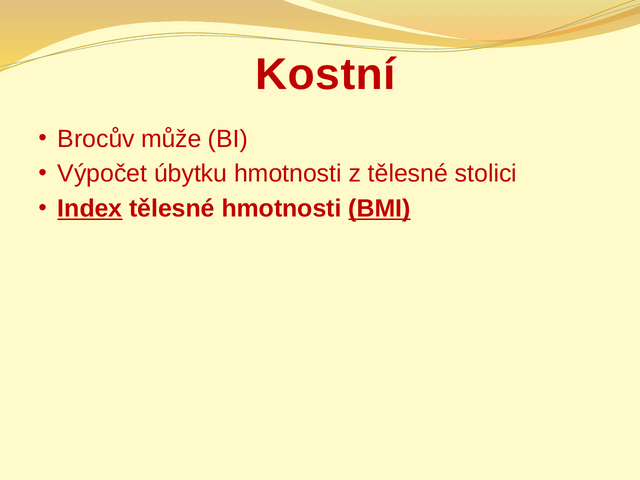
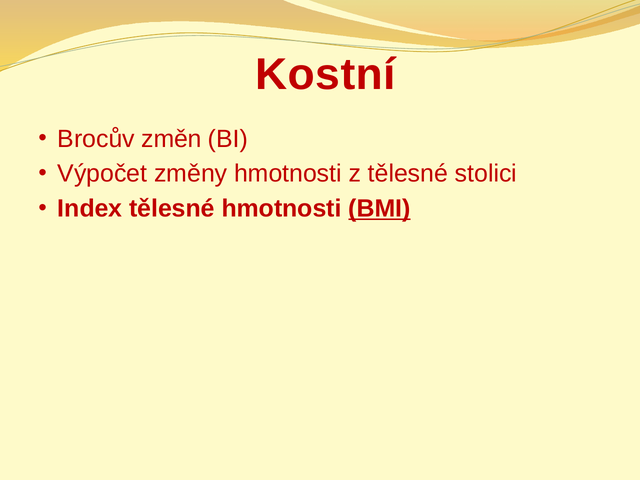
může: může -> změn (171, 139)
úbytku: úbytku -> změny (191, 174)
Index underline: present -> none (90, 209)
